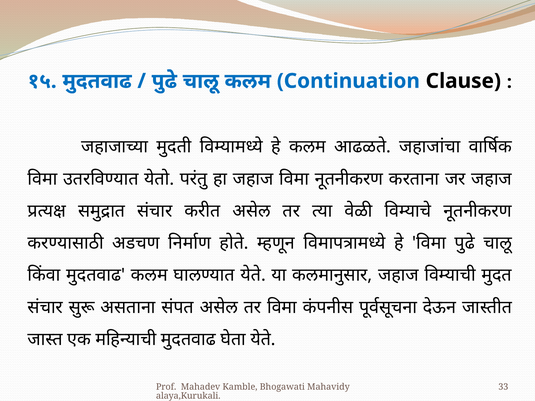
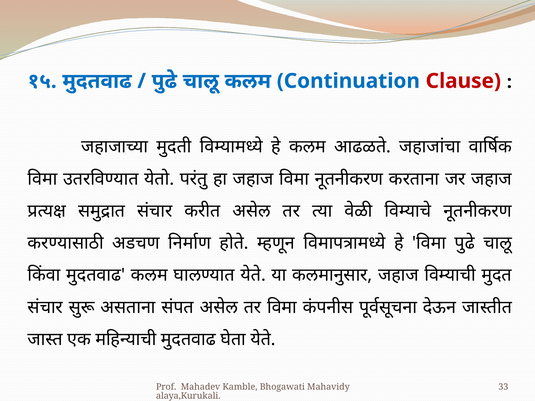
Clause colour: black -> red (463, 81)
